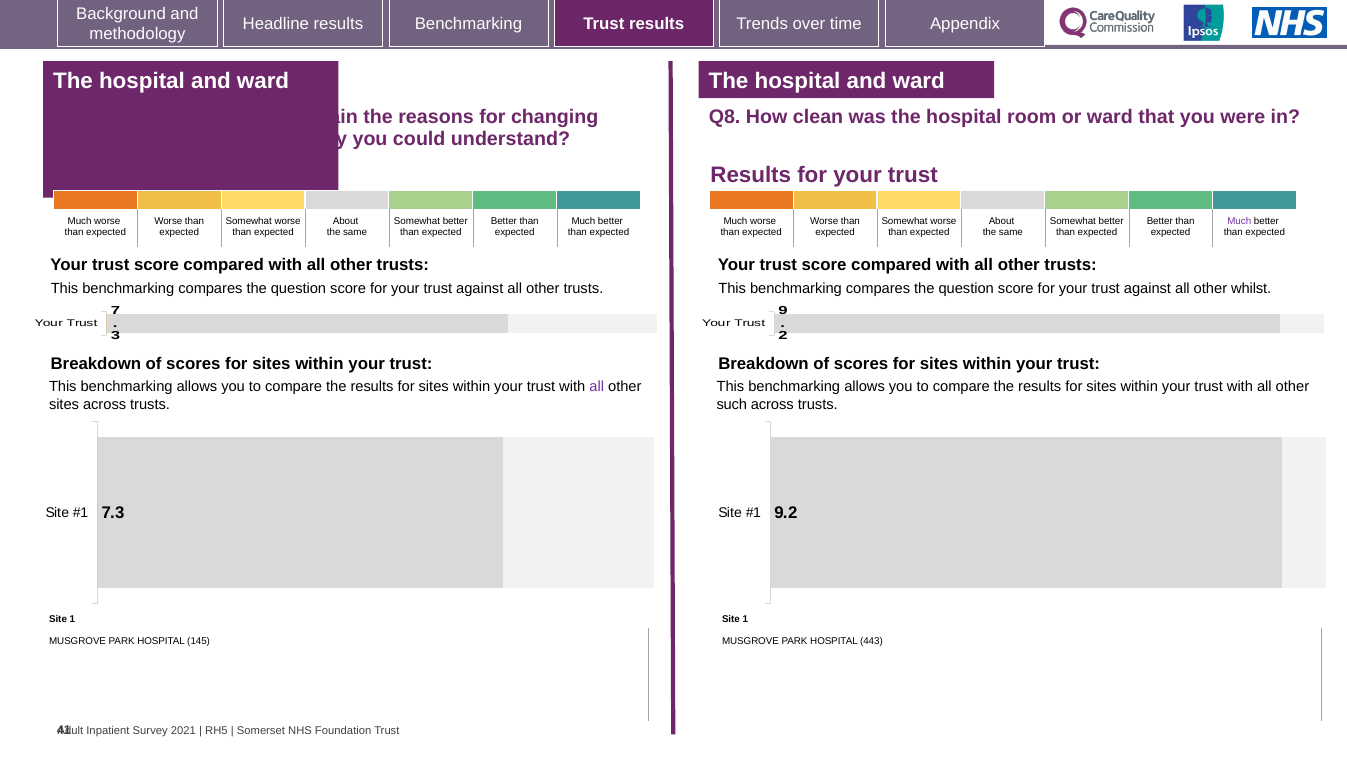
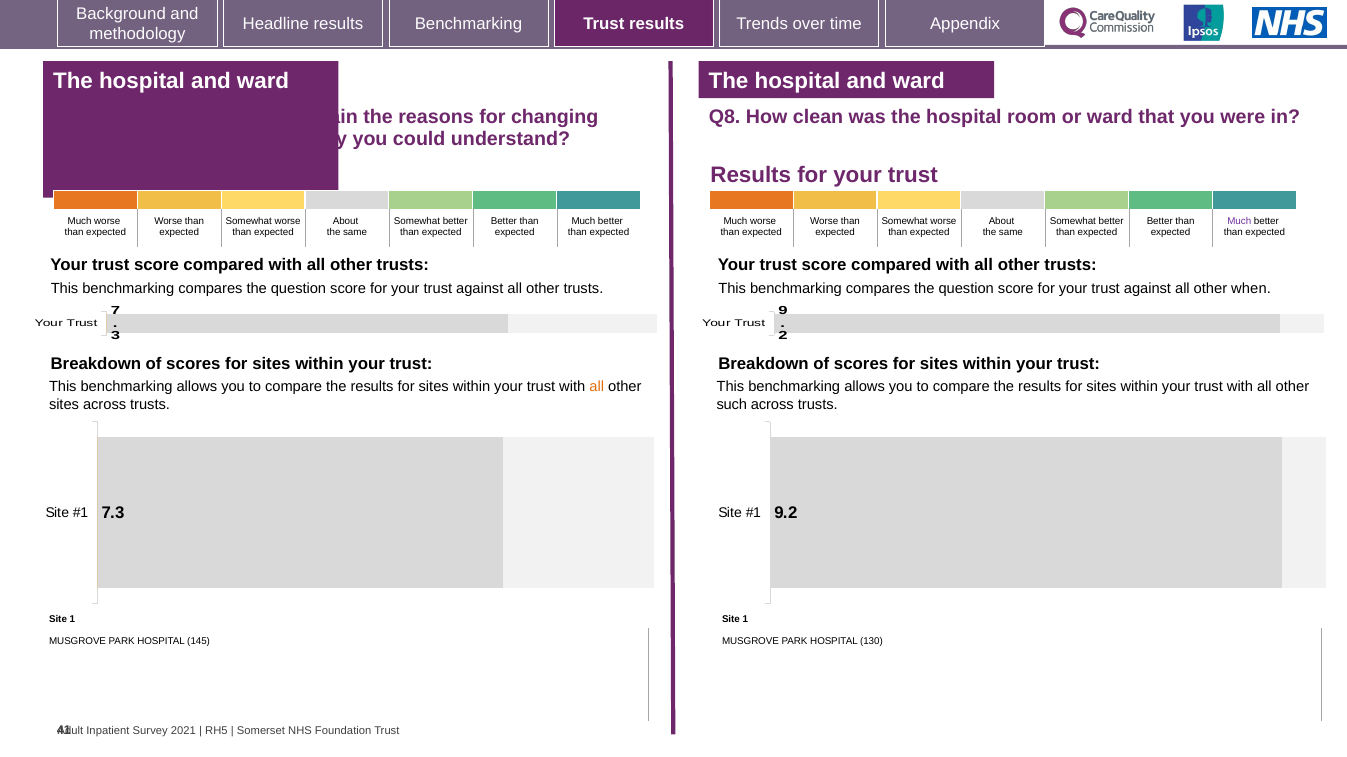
whilst: whilst -> when (1251, 289)
all colour: purple -> orange (597, 387)
443: 443 -> 130 (871, 641)
